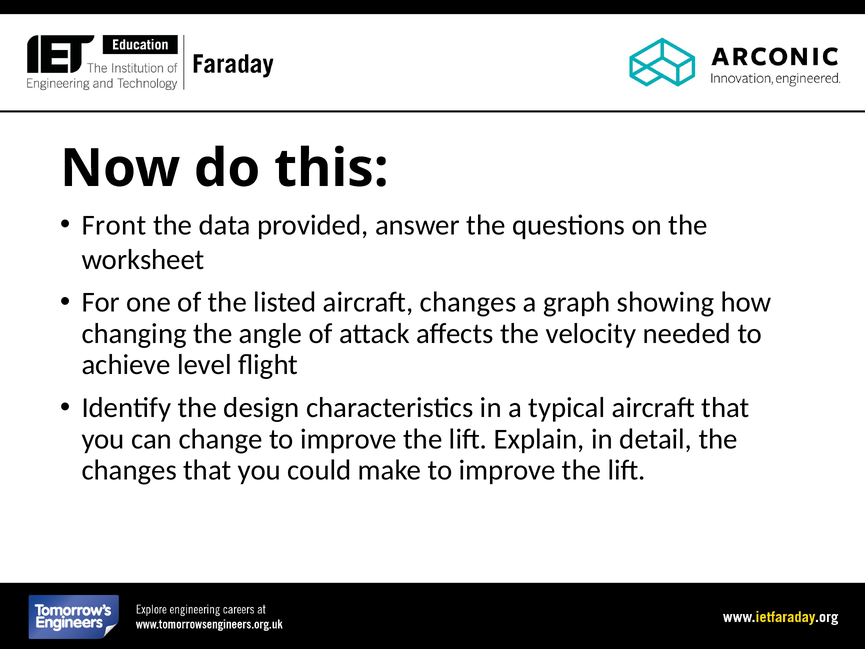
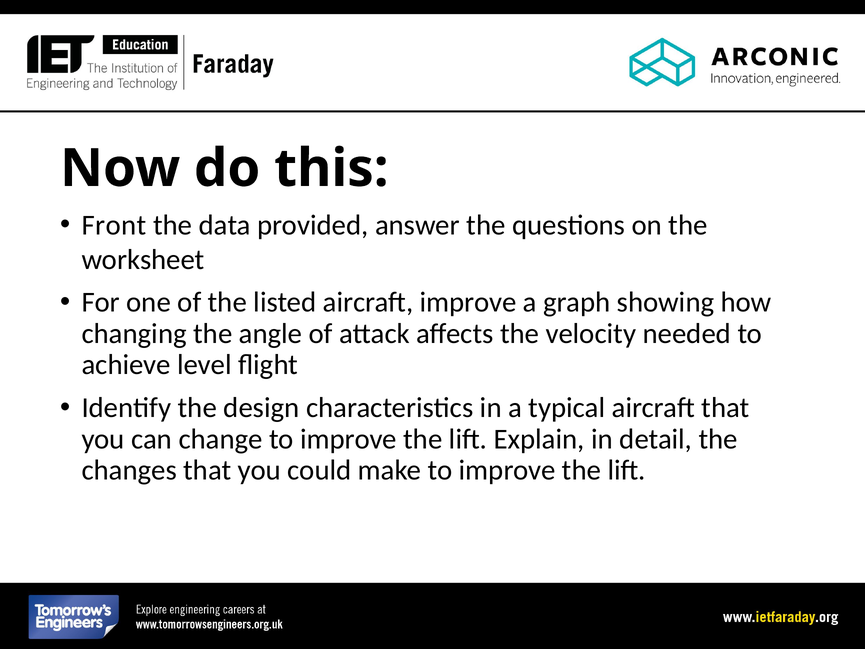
aircraft changes: changes -> improve (468, 302)
